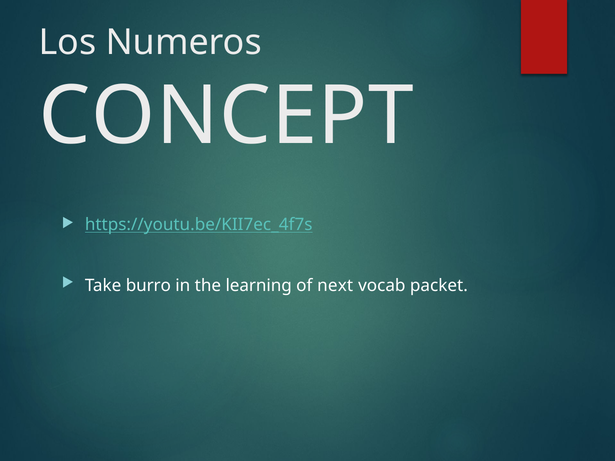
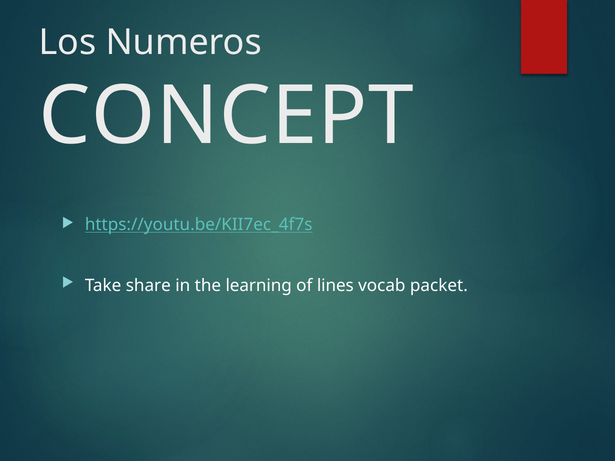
burro: burro -> share (148, 286)
next: next -> lines (335, 286)
